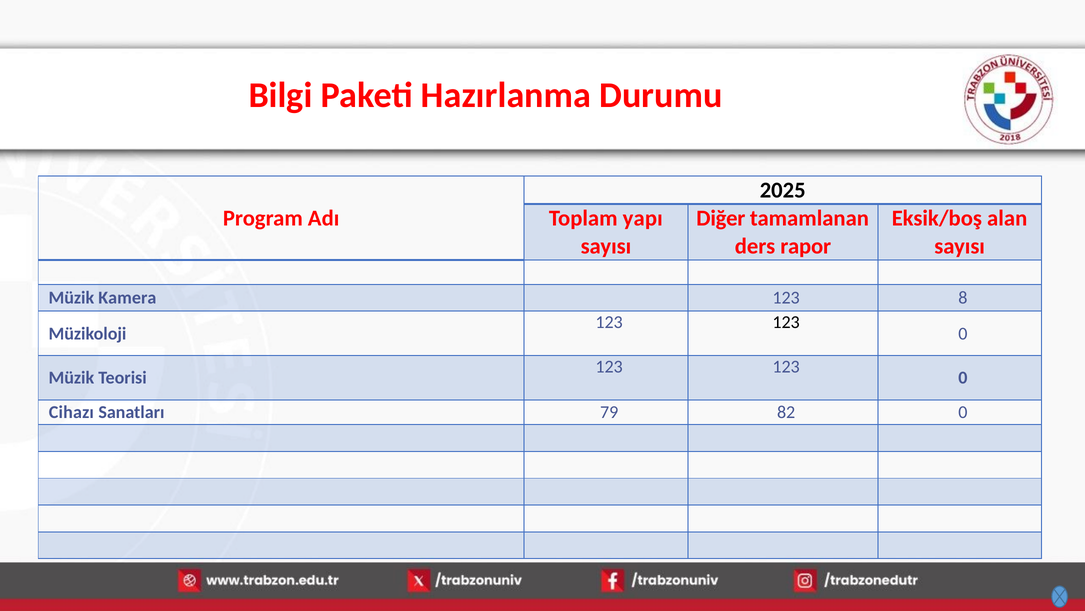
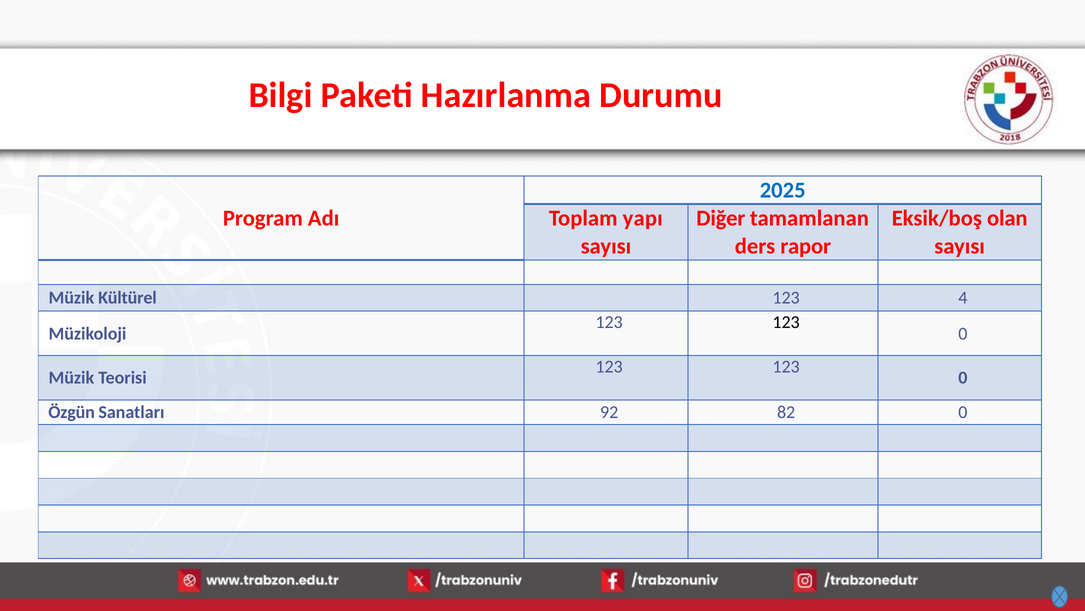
2025 colour: black -> blue (783, 190)
alan: alan -> olan (1007, 218)
Kamera: Kamera -> Kültürel (127, 298)
8: 8 -> 4 (963, 298)
Cihazı: Cihazı -> Özgün (72, 412)
79: 79 -> 92 (609, 412)
